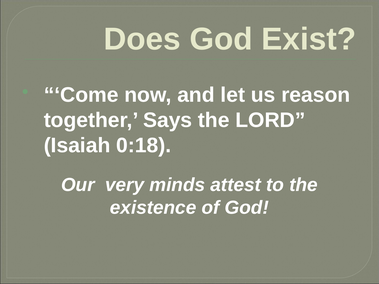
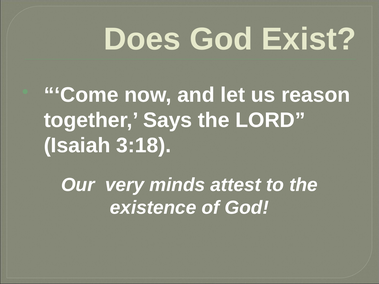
0:18: 0:18 -> 3:18 (144, 145)
